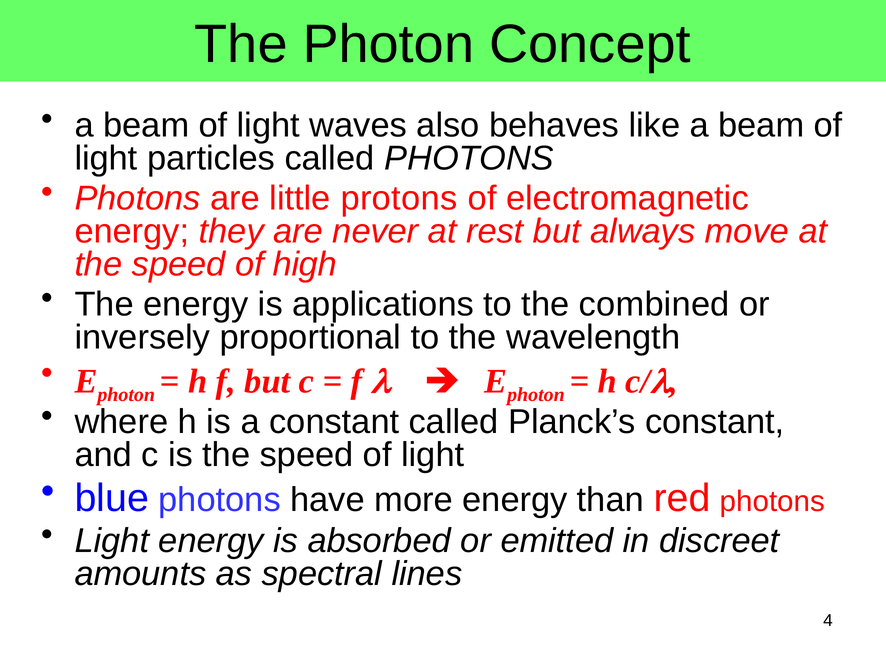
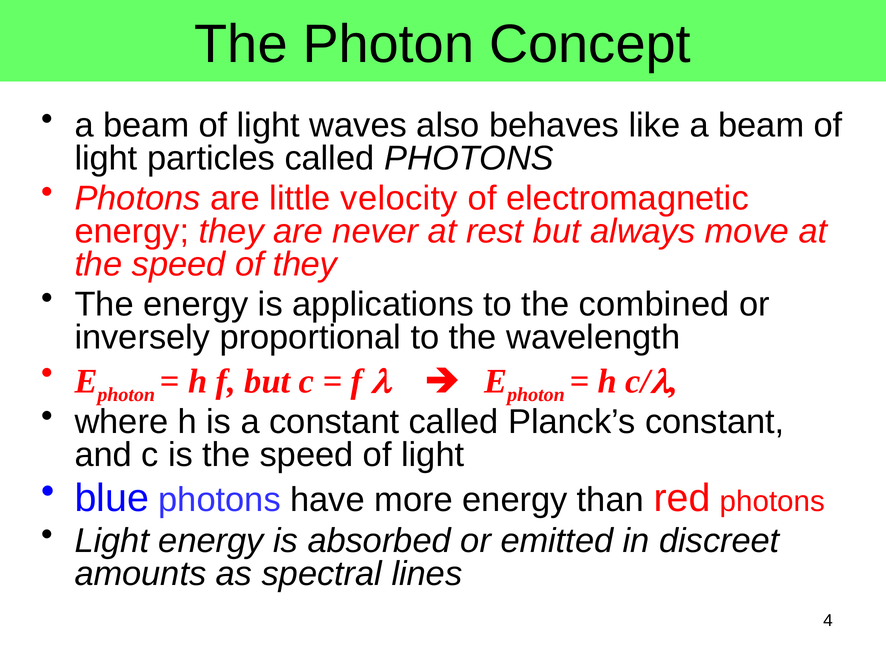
protons: protons -> velocity (399, 198)
of high: high -> they (305, 265)
